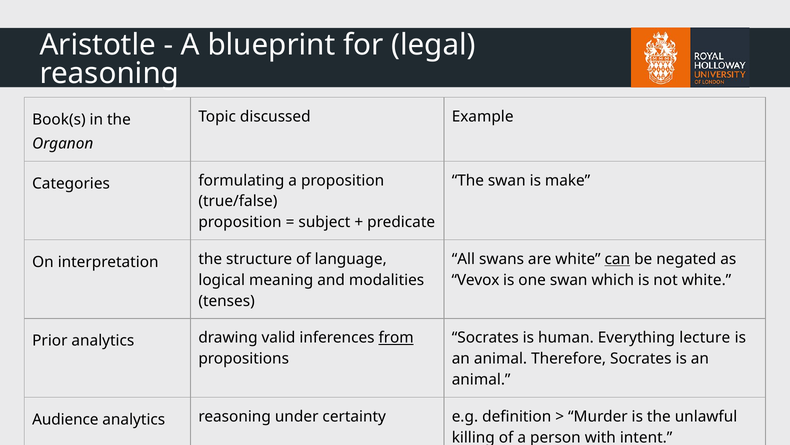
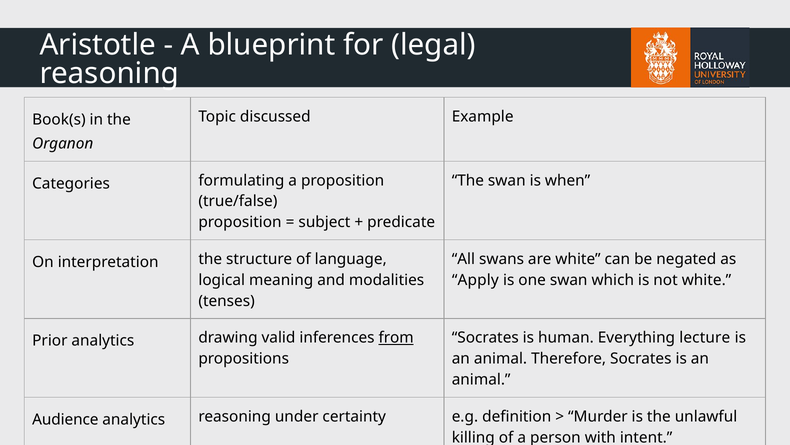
make: make -> when (568, 180)
can underline: present -> none (617, 259)
Vevox: Vevox -> Apply (475, 280)
